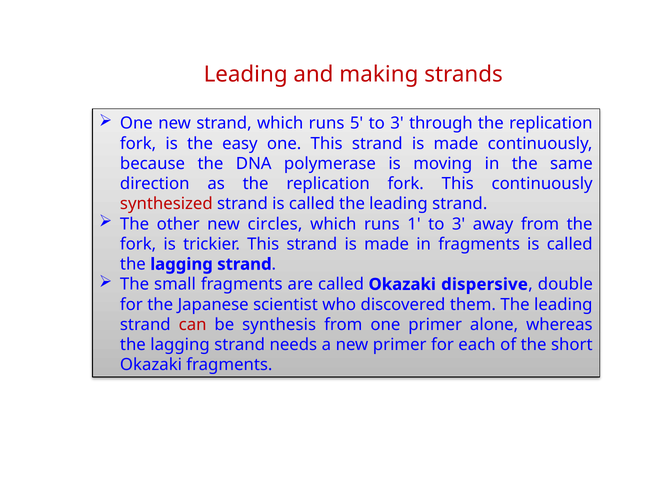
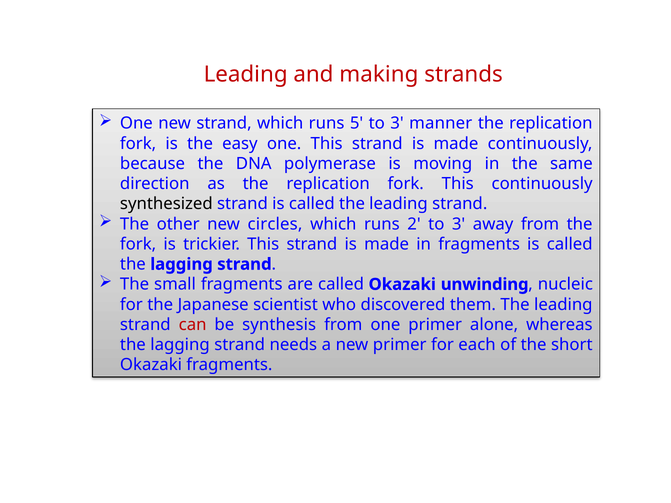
through: through -> manner (441, 123)
synthesized colour: red -> black (166, 204)
1: 1 -> 2 (414, 224)
dispersive: dispersive -> unwinding (485, 285)
double: double -> nucleic (565, 285)
